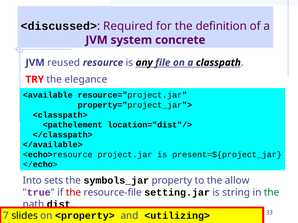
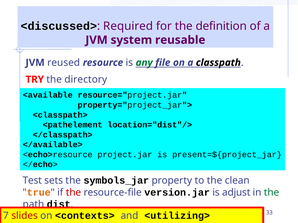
concrete: concrete -> reusable (180, 40)
any colour: black -> green (144, 63)
elegance: elegance -> directory (86, 80)
Into: Into -> Test (32, 181)
allow: allow -> clean (237, 181)
true colour: purple -> orange (39, 193)
setting.jar: setting.jar -> version.jar (177, 193)
string: string -> adjust (236, 193)
slides colour: black -> red (25, 216)
<property>: <property> -> <contexts> (85, 216)
